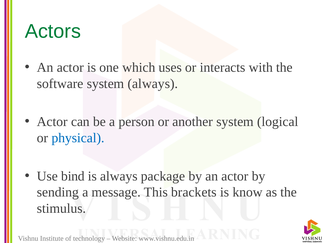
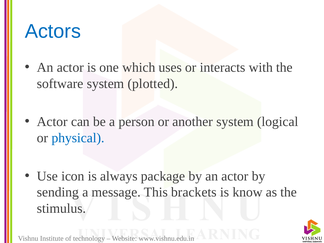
Actors colour: green -> blue (53, 31)
system always: always -> plotted (153, 84)
bind: bind -> icon (73, 176)
